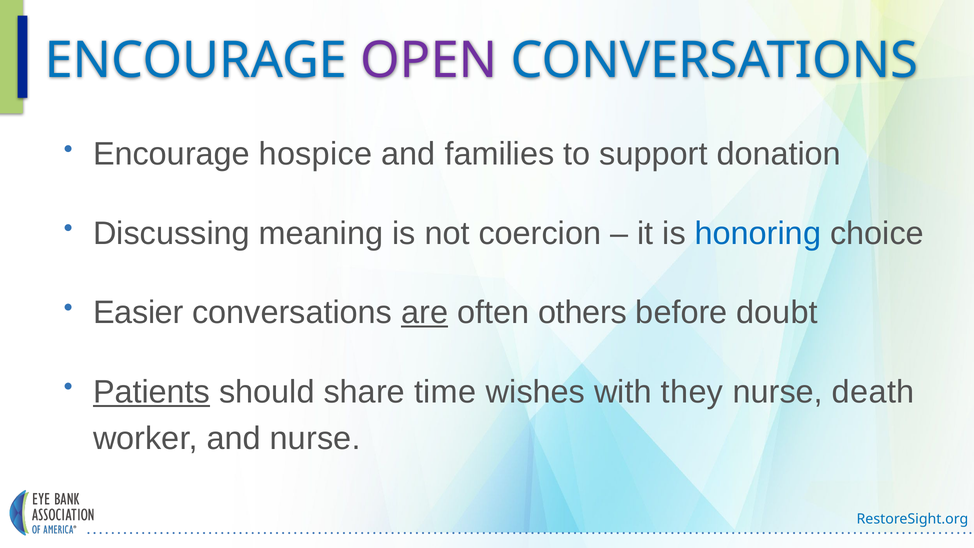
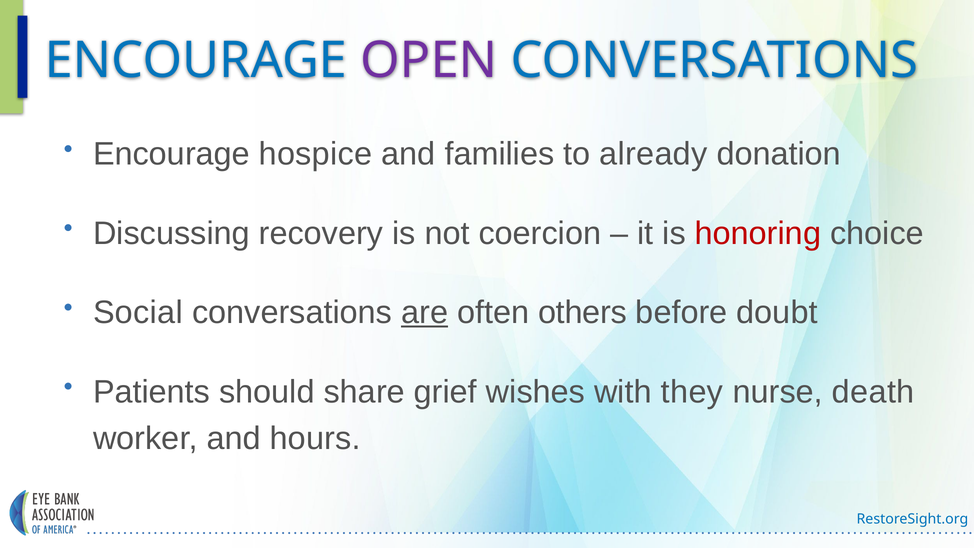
support: support -> already (653, 154)
meaning: meaning -> recovery (321, 233)
honoring colour: blue -> red (758, 233)
Easier: Easier -> Social (138, 313)
Patients underline: present -> none (152, 392)
time: time -> grief (445, 392)
and nurse: nurse -> hours (315, 439)
